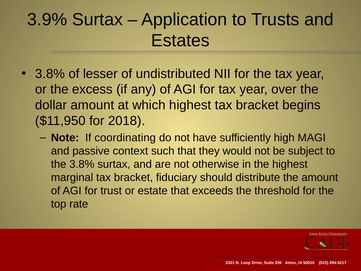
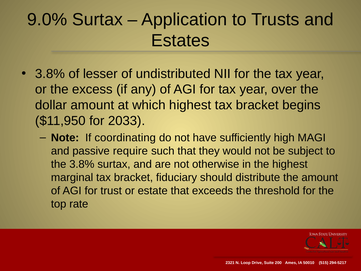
3.9%: 3.9% -> 9.0% (47, 20)
2018: 2018 -> 2033 (127, 121)
context: context -> require (130, 151)
